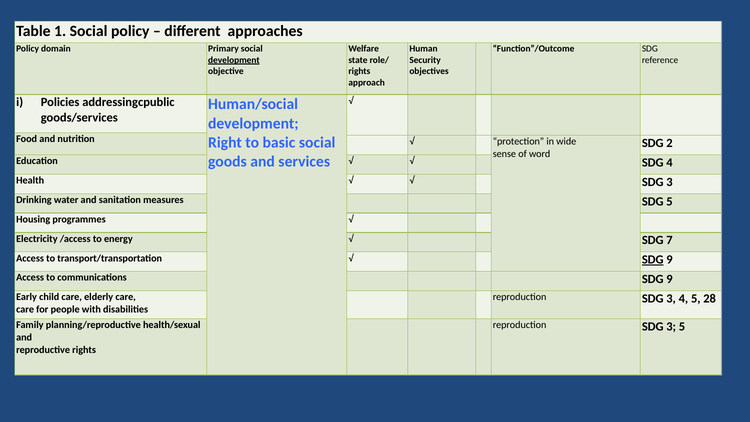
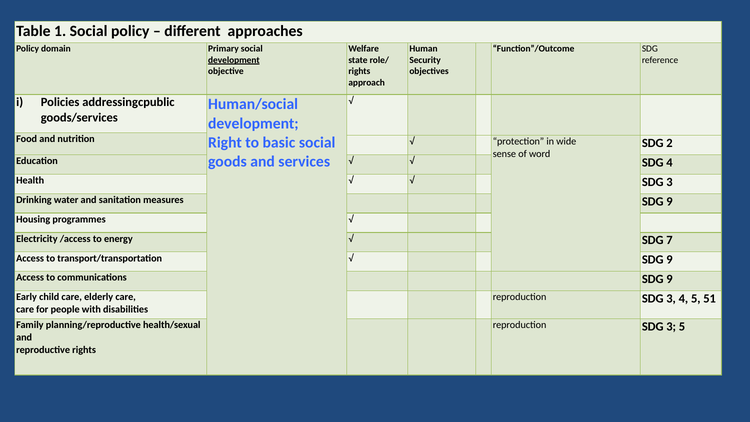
measures SDG 5: 5 -> 9 (669, 201)
SDG underline: present -> none (653, 260)
28: 28 -> 51 (710, 298)
